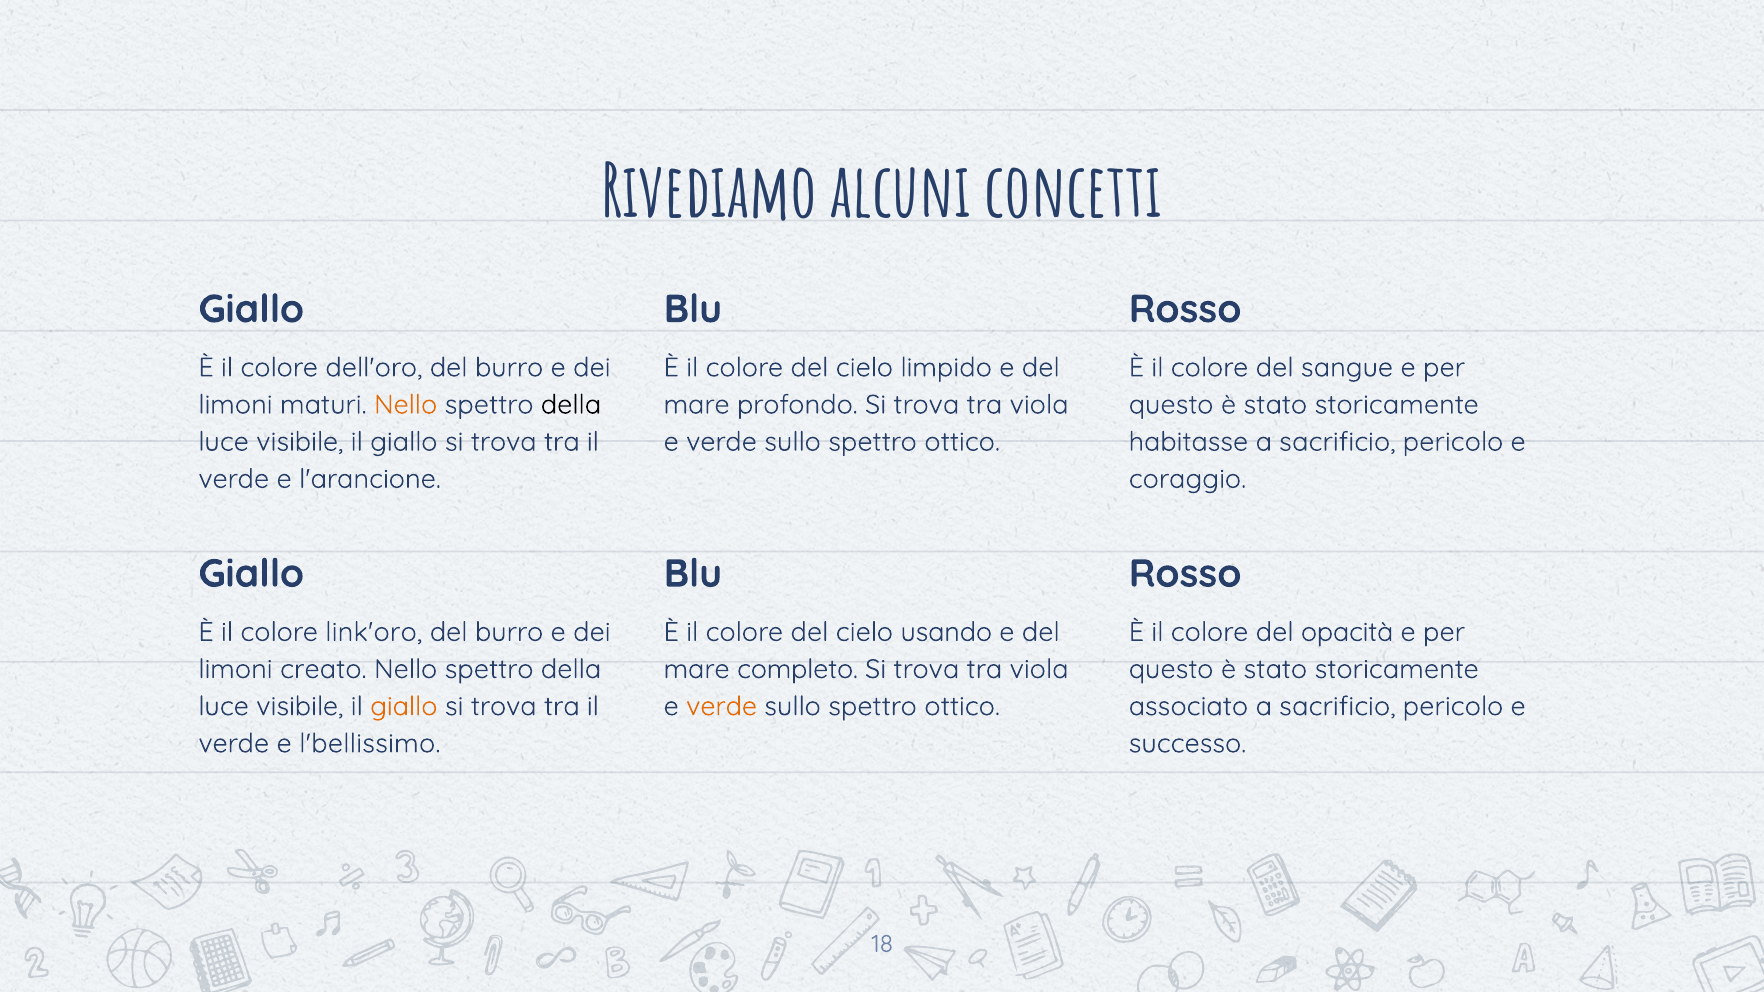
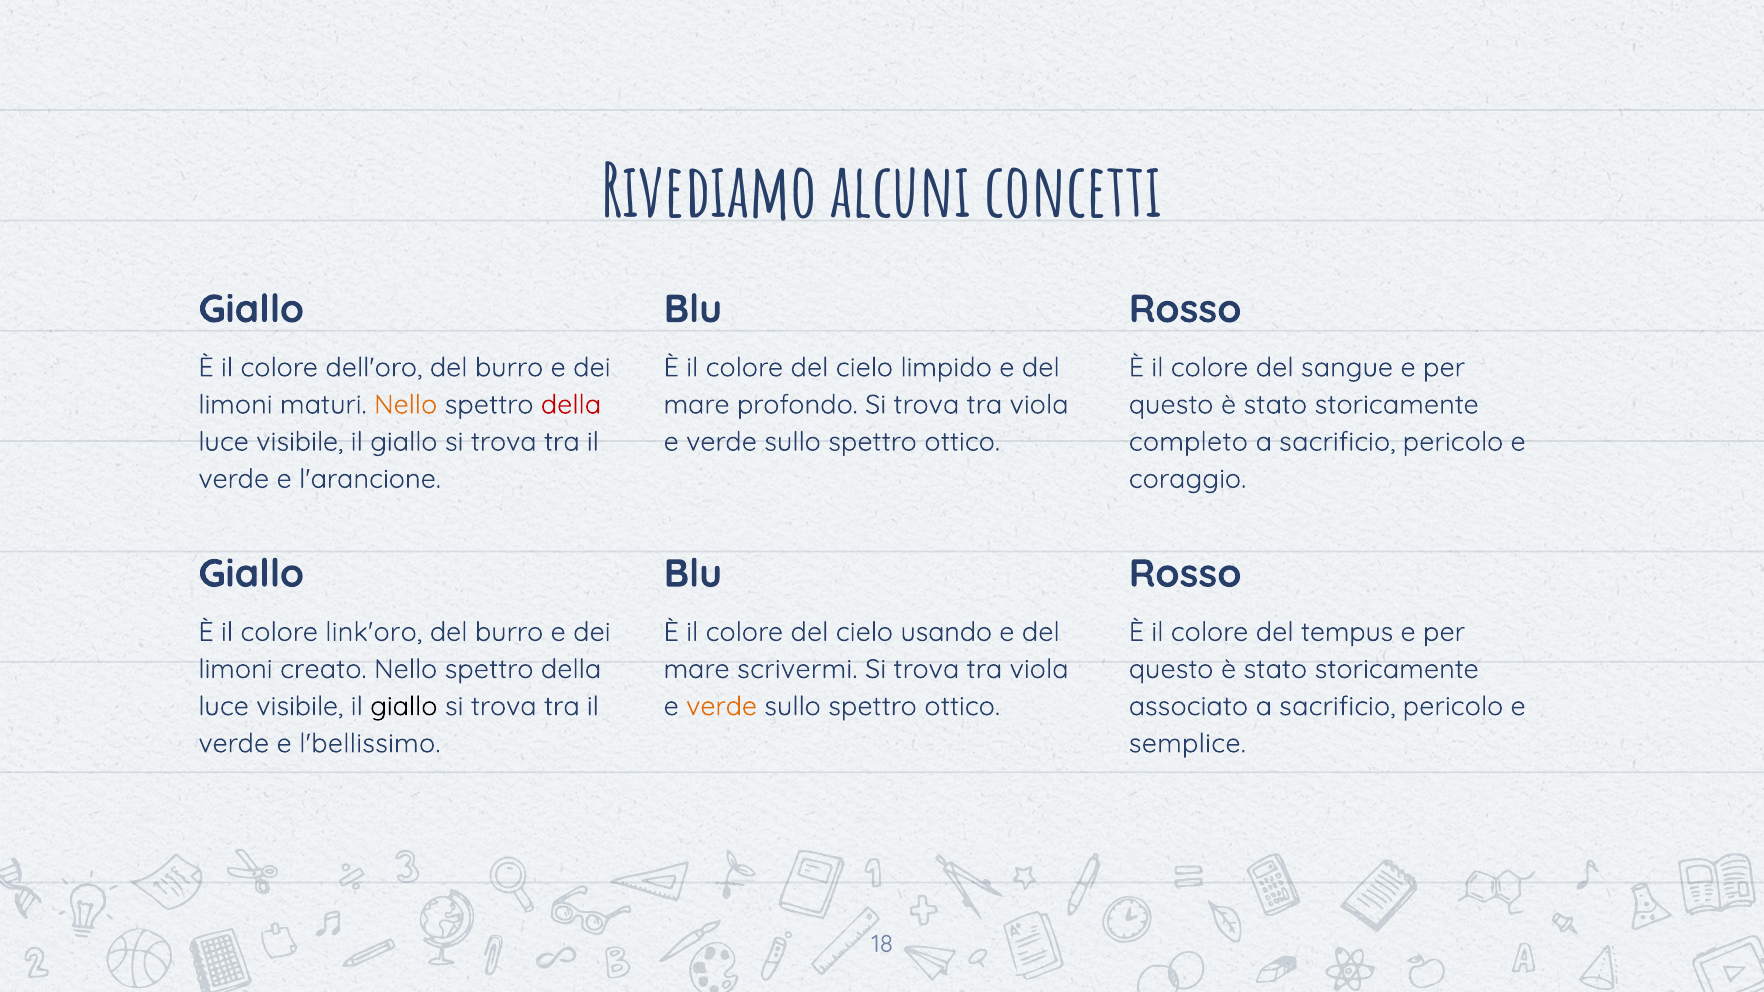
della colour: black -> red (571, 405)
habitasse: habitasse -> completo (1188, 442)
opacità: opacità -> tempus (1347, 632)
completo: completo -> scrivermi (797, 669)
giallo colour: orange -> black (404, 707)
successo: successo -> semplice (1187, 744)
